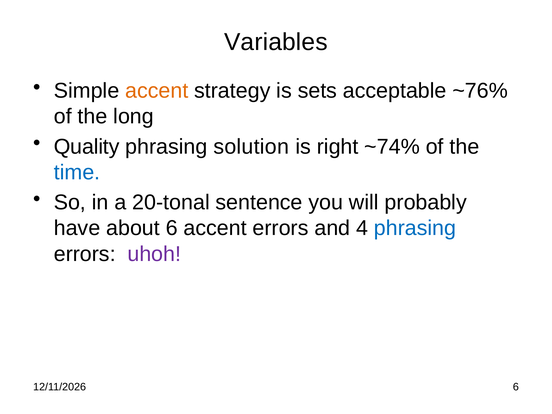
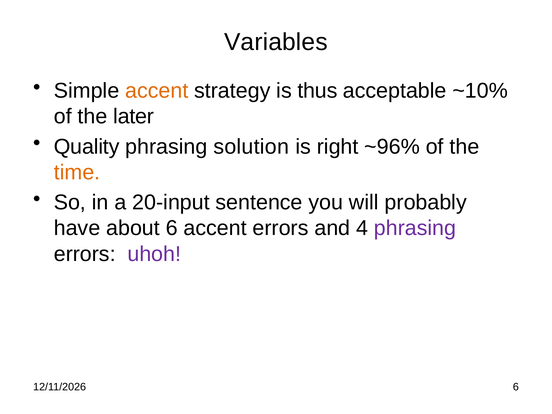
sets: sets -> thus (317, 91)
~76%: ~76% -> ~10% (480, 91)
long: long -> later (134, 117)
~74%: ~74% -> ~96% (392, 147)
time colour: blue -> orange (77, 172)
20-tonal: 20-tonal -> 20-input (171, 202)
phrasing colour: blue -> purple (415, 228)
